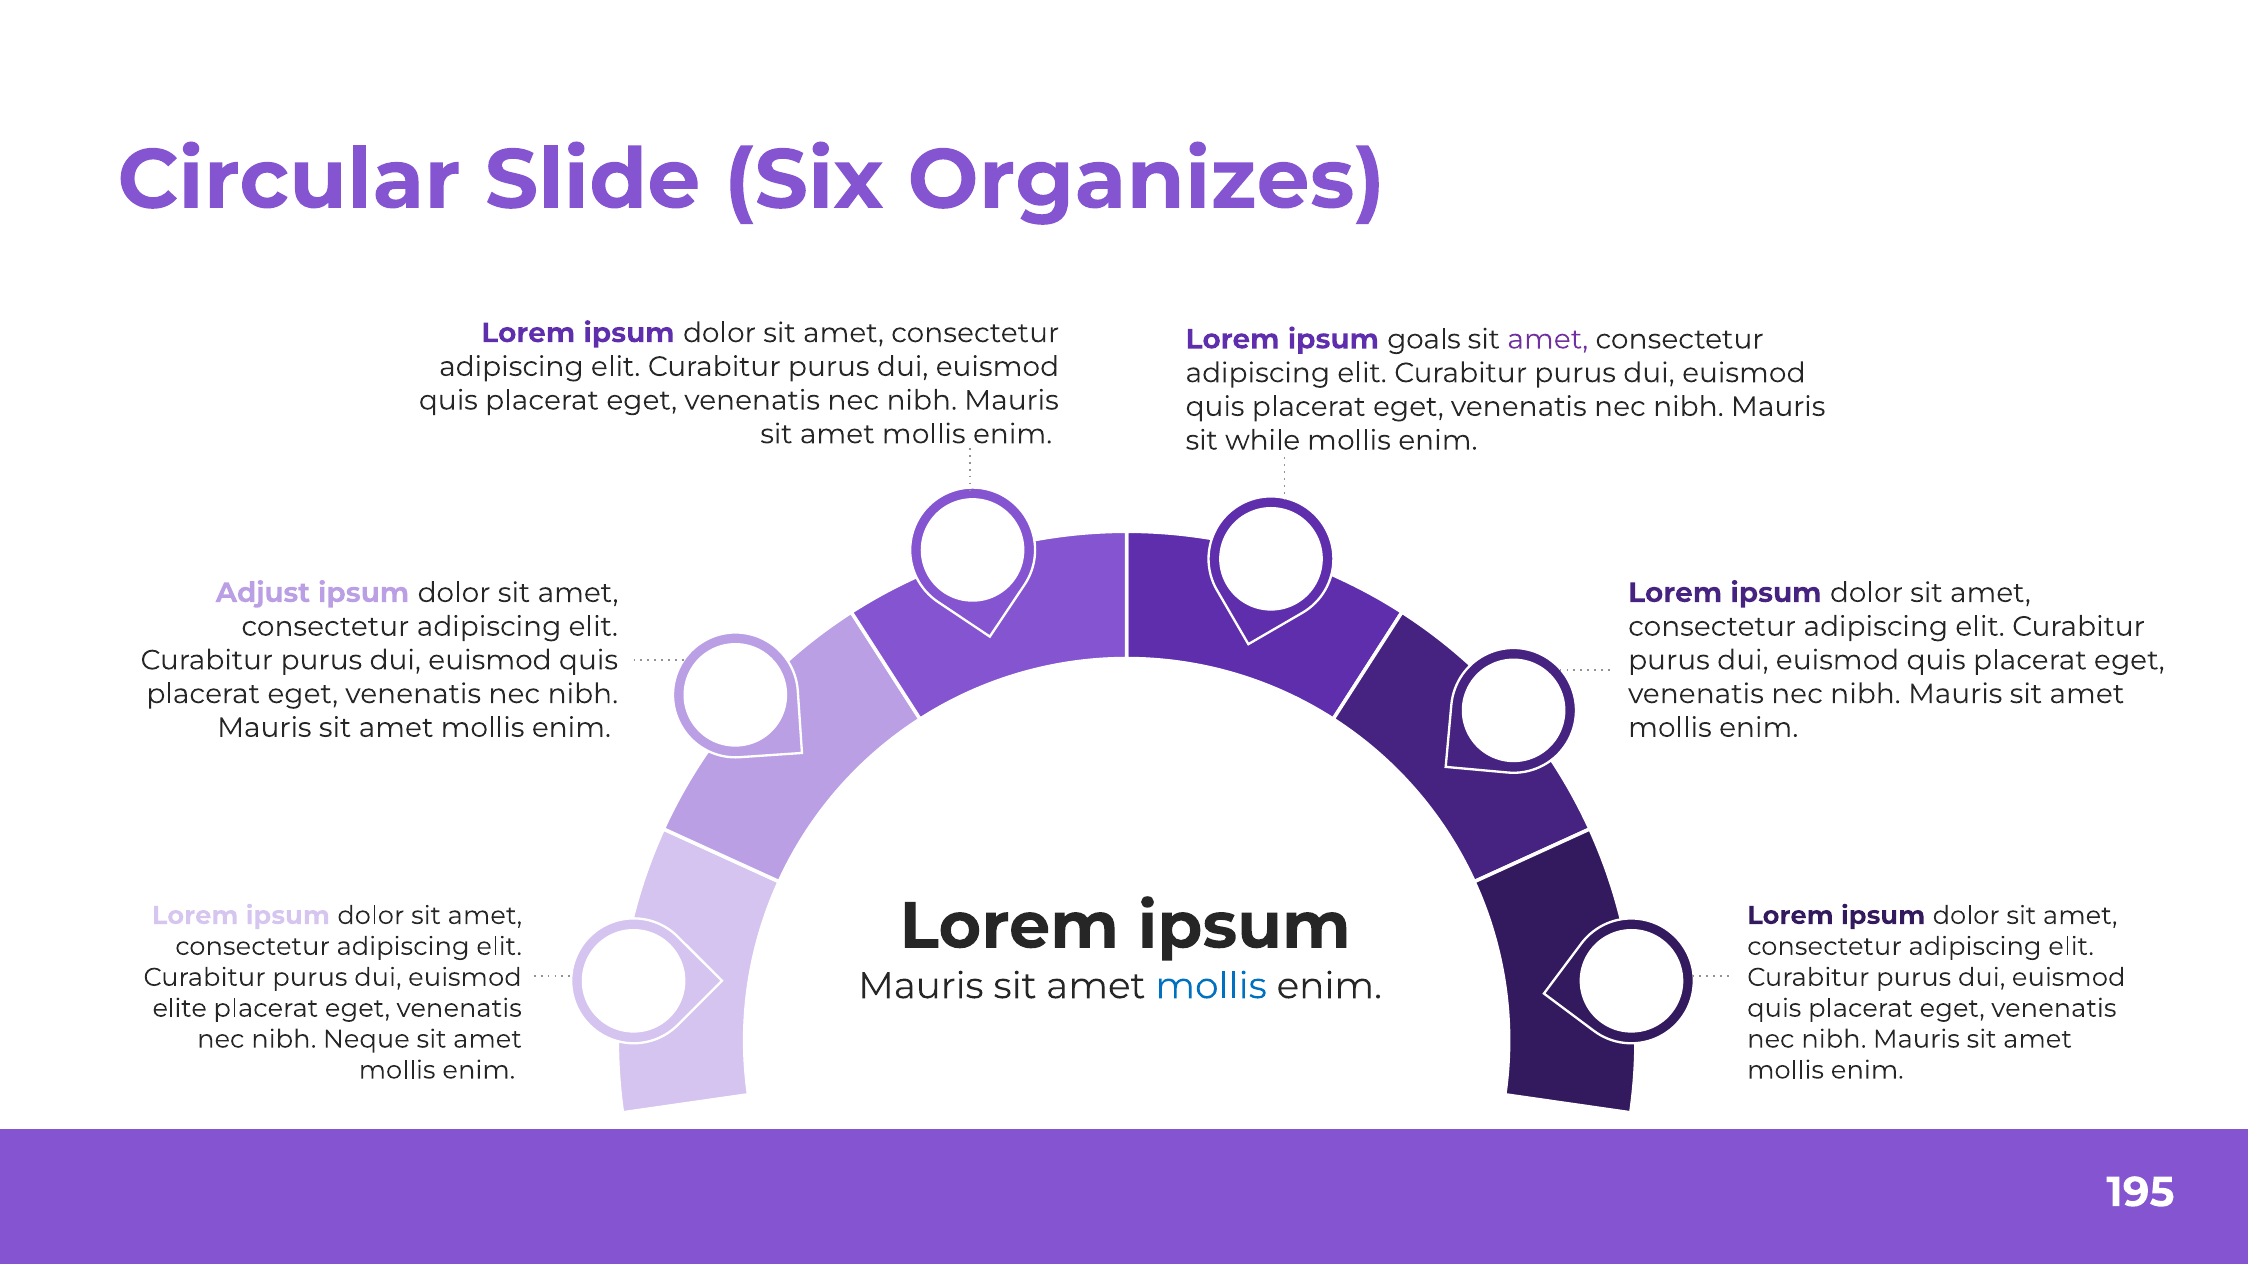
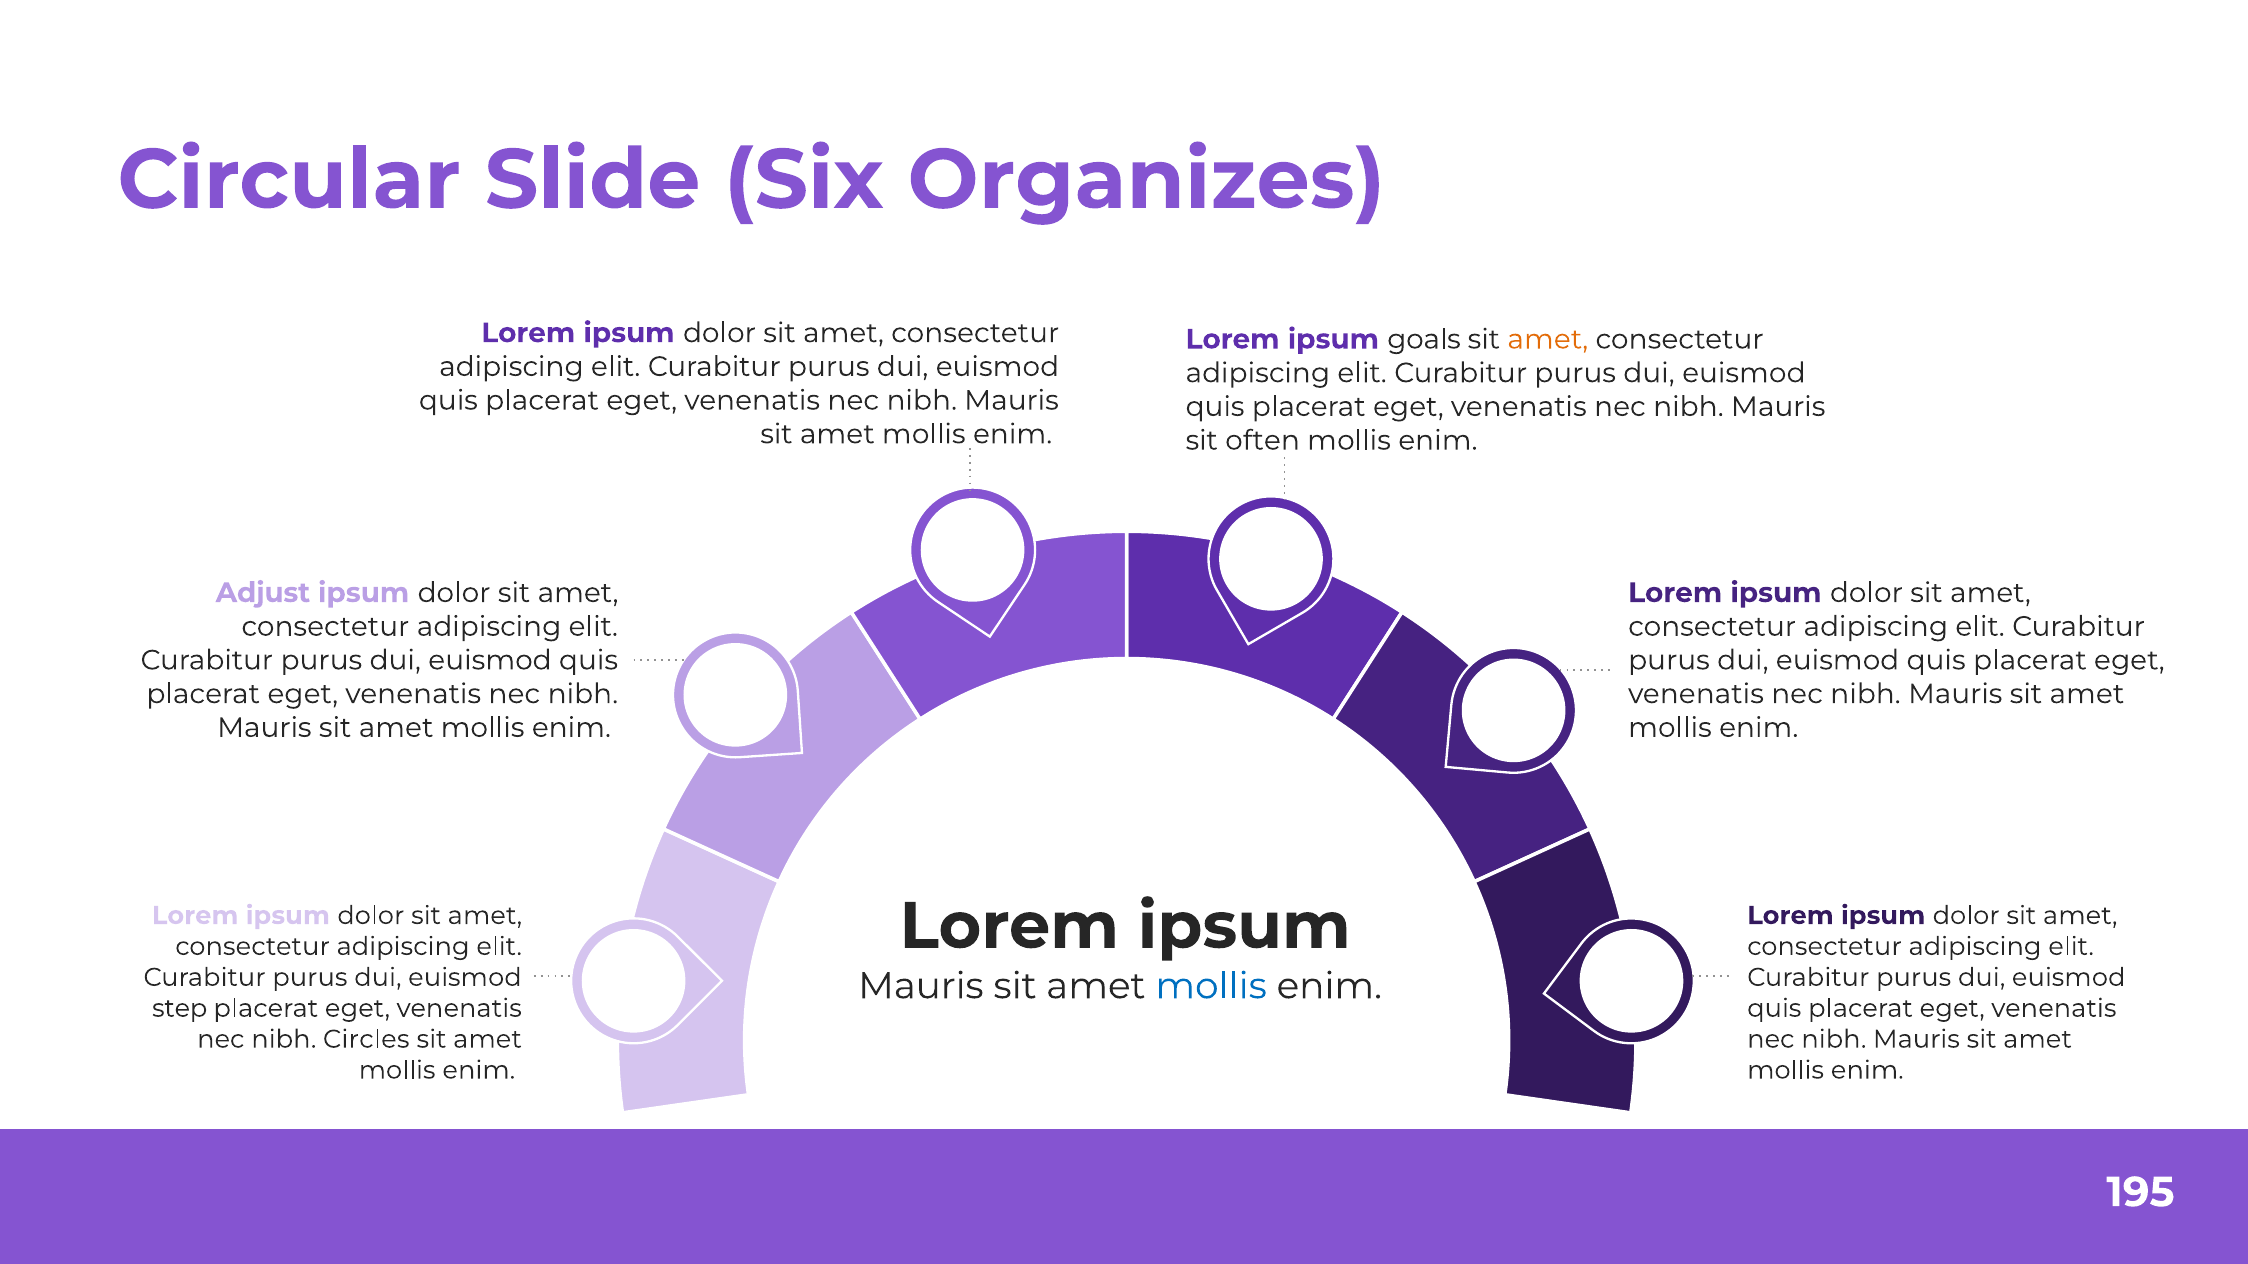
amet colour: purple -> orange (1548, 339)
while: while -> often (1263, 441)
elite: elite -> step (180, 1009)
Neque: Neque -> Circles (366, 1040)
